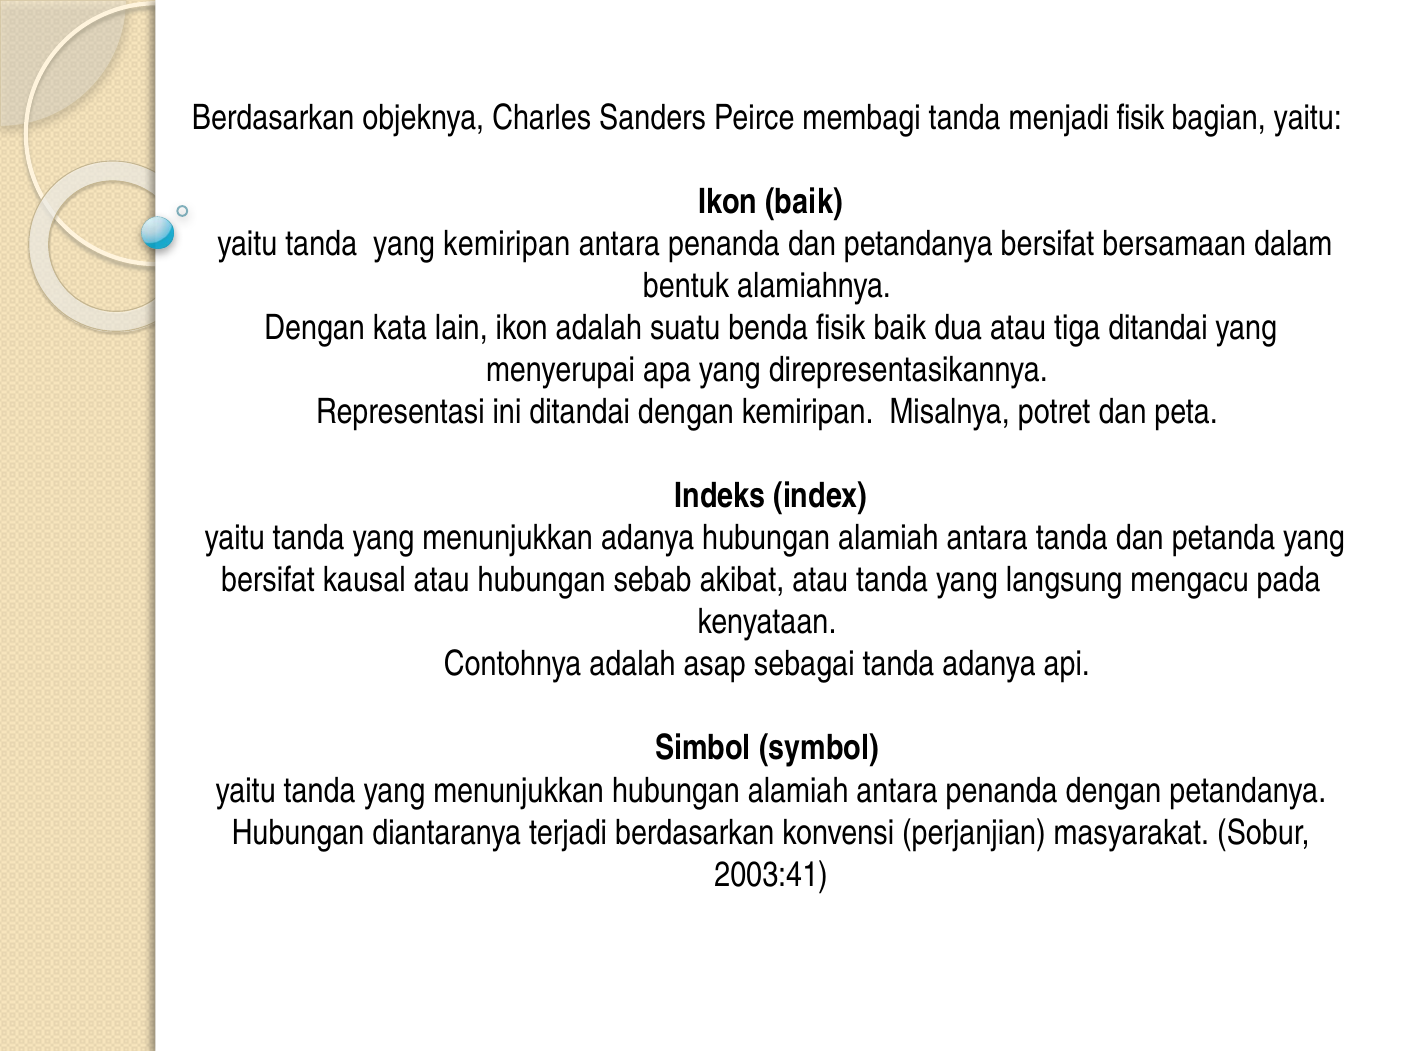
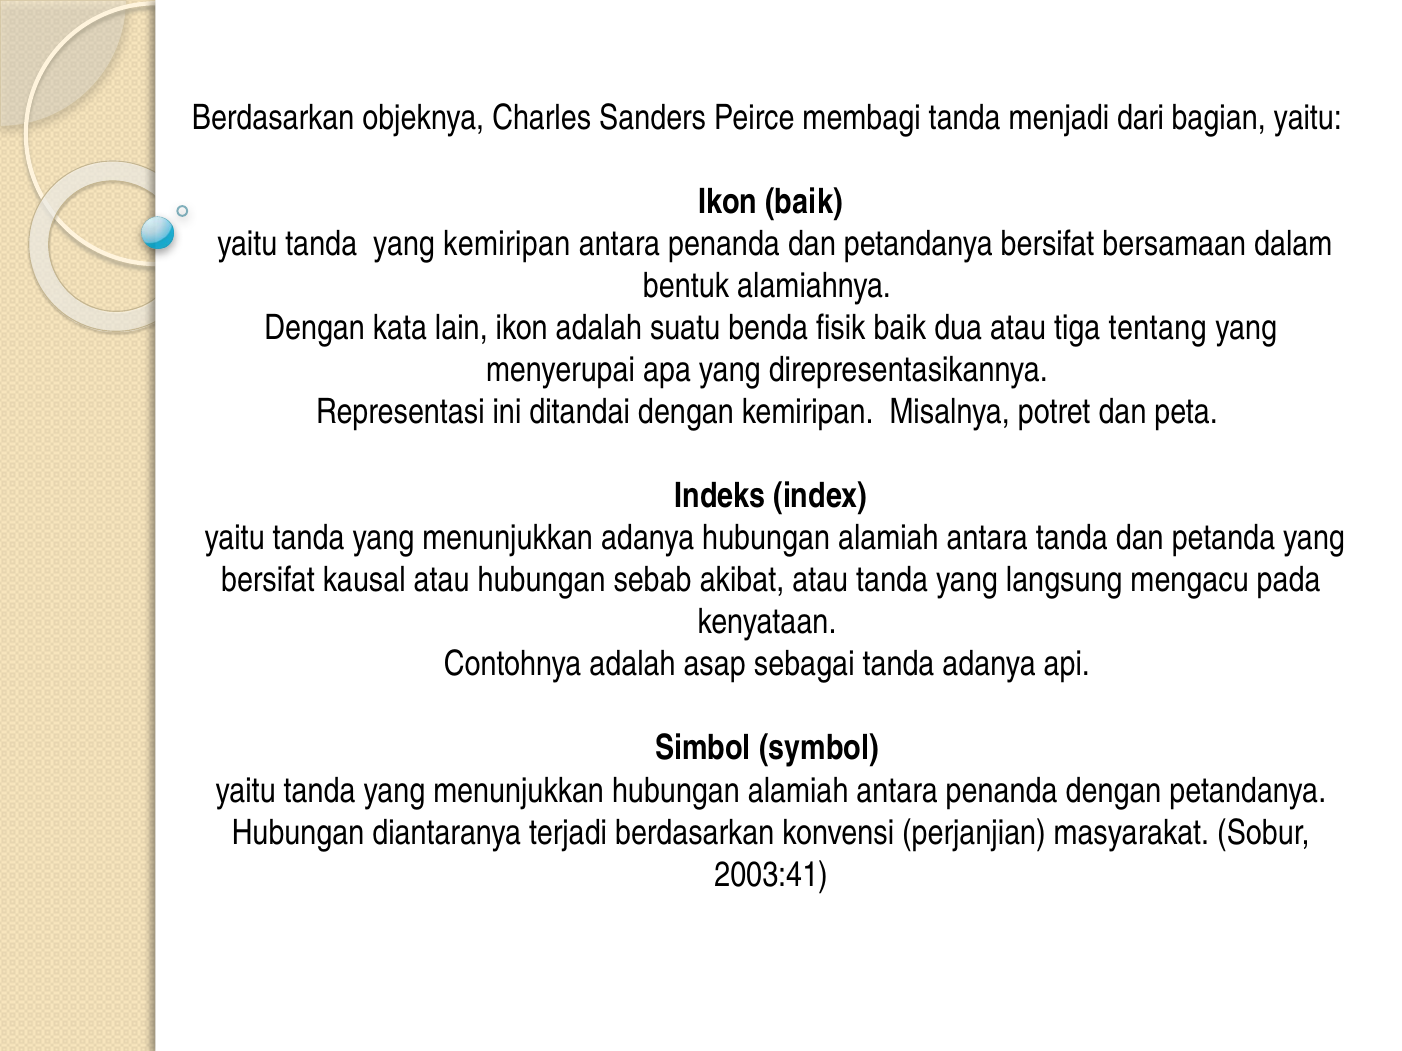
menjadi fisik: fisik -> dari (1141, 118)
tiga ditandai: ditandai -> tentang (1158, 328)
